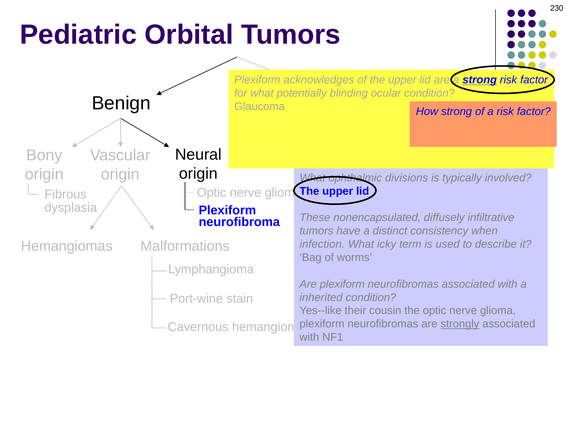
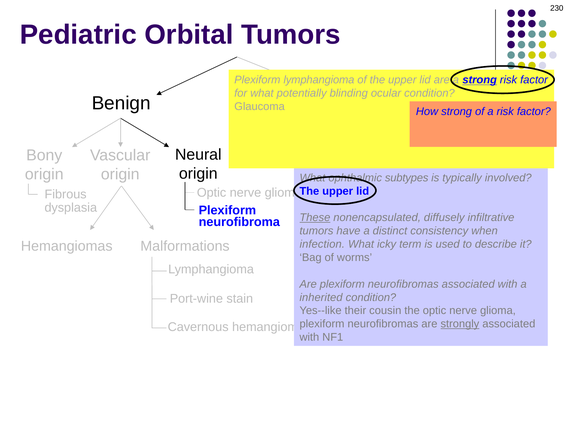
Plexiform acknowledges: acknowledges -> lymphangioma (319, 80)
divisions: divisions -> subtypes (407, 178)
These underline: none -> present (315, 217)
